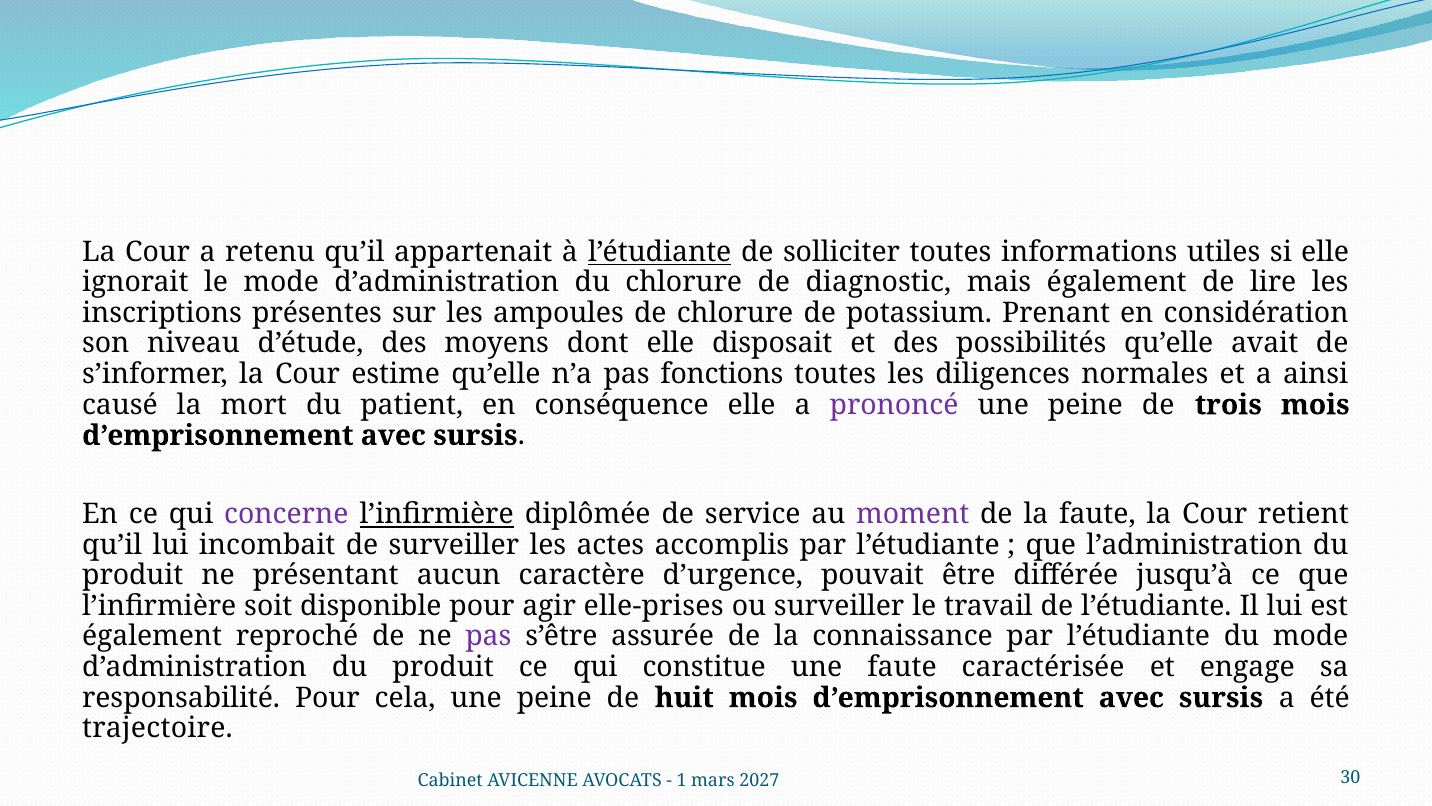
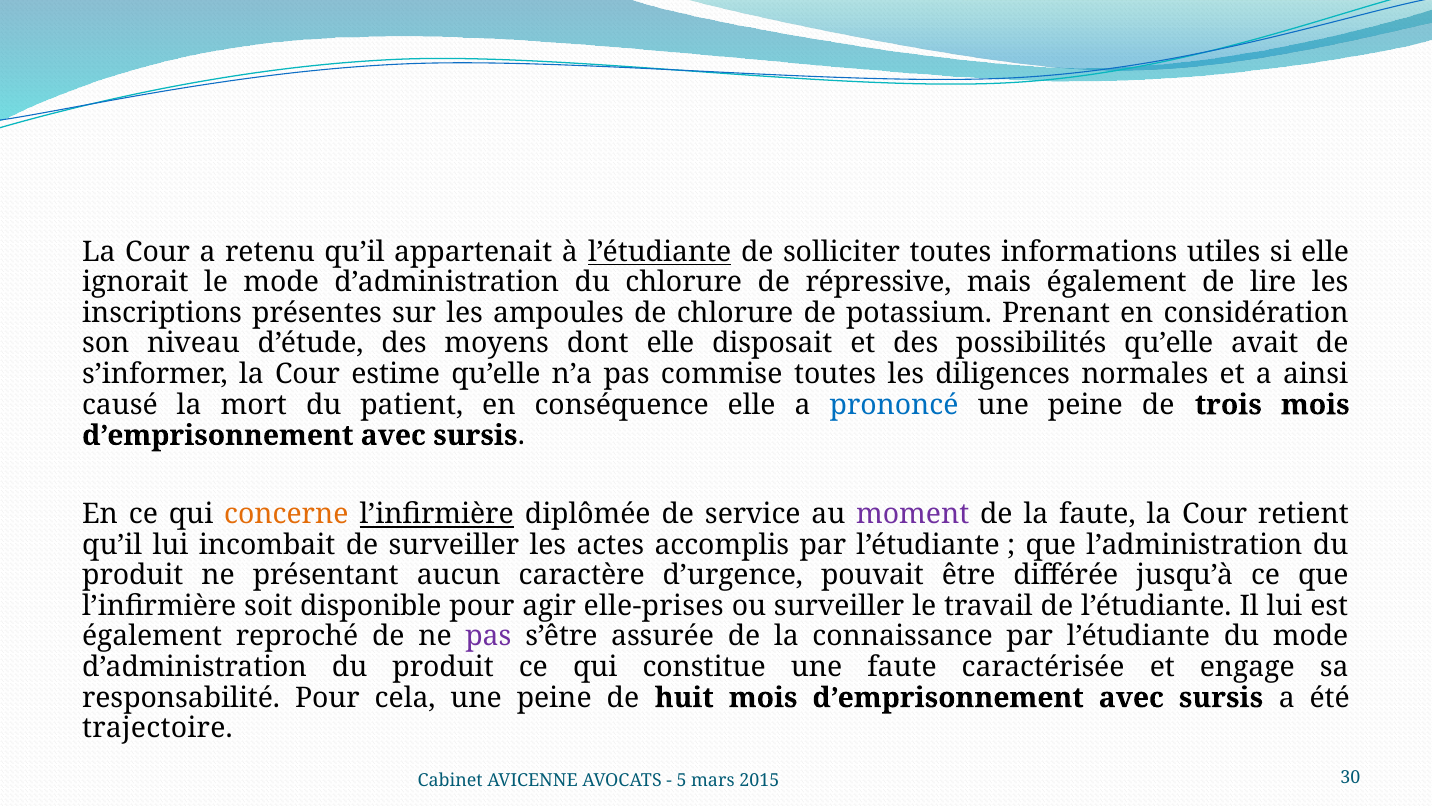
diagnostic: diagnostic -> répressive (878, 282)
fonctions: fonctions -> commise (722, 374)
prononcé colour: purple -> blue (894, 405)
concerne colour: purple -> orange (286, 514)
1: 1 -> 5 (682, 780)
2027: 2027 -> 2015 (759, 780)
